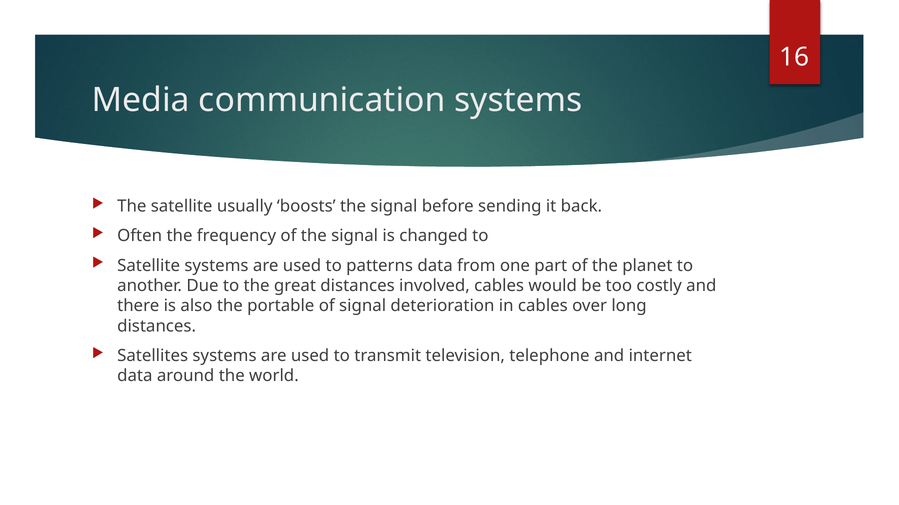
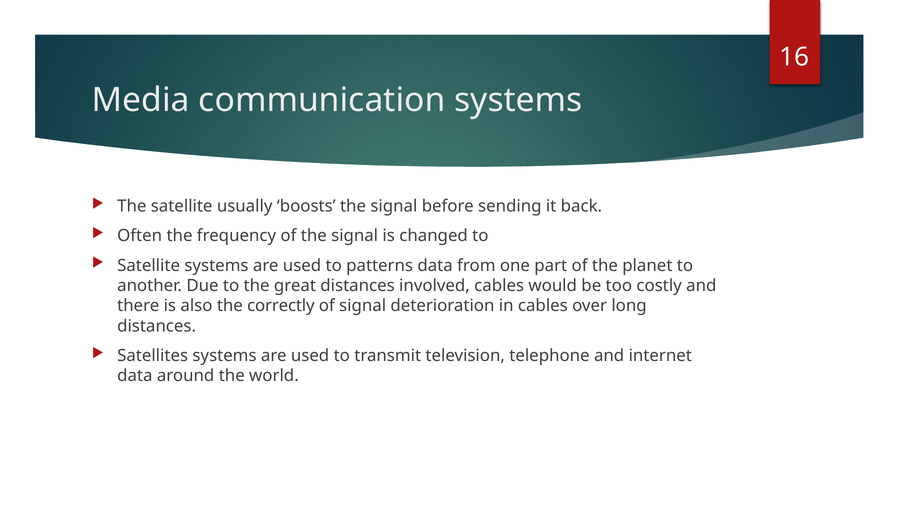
portable: portable -> correctly (281, 306)
